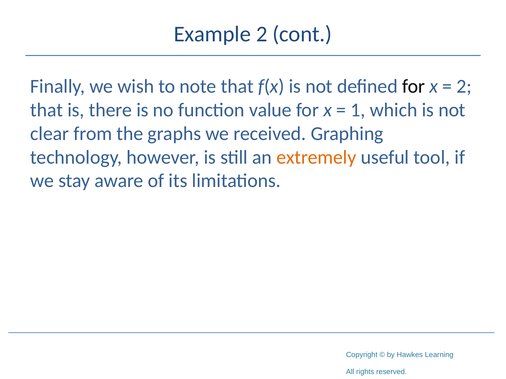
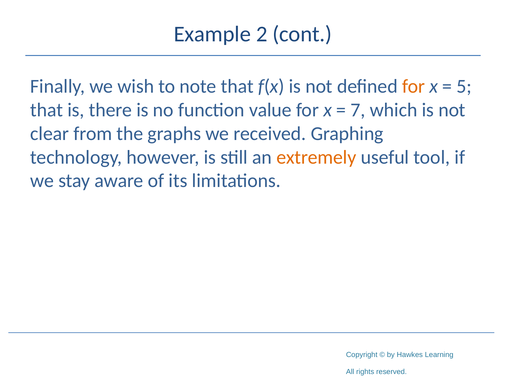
for colour: black -> orange (414, 87)
2: 2 -> 5 (464, 87)
1: 1 -> 7 (358, 110)
